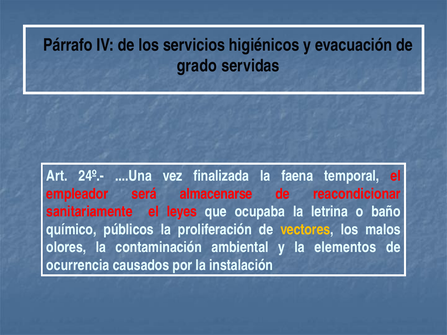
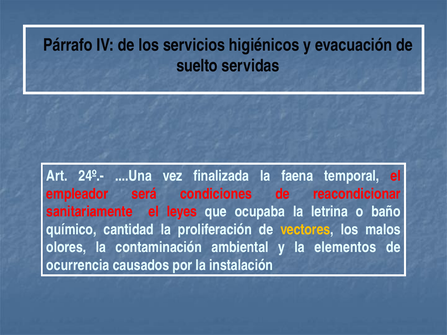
grado: grado -> suelto (197, 66)
almacenarse: almacenarse -> condiciones (216, 194)
públicos: públicos -> cantidad (129, 230)
